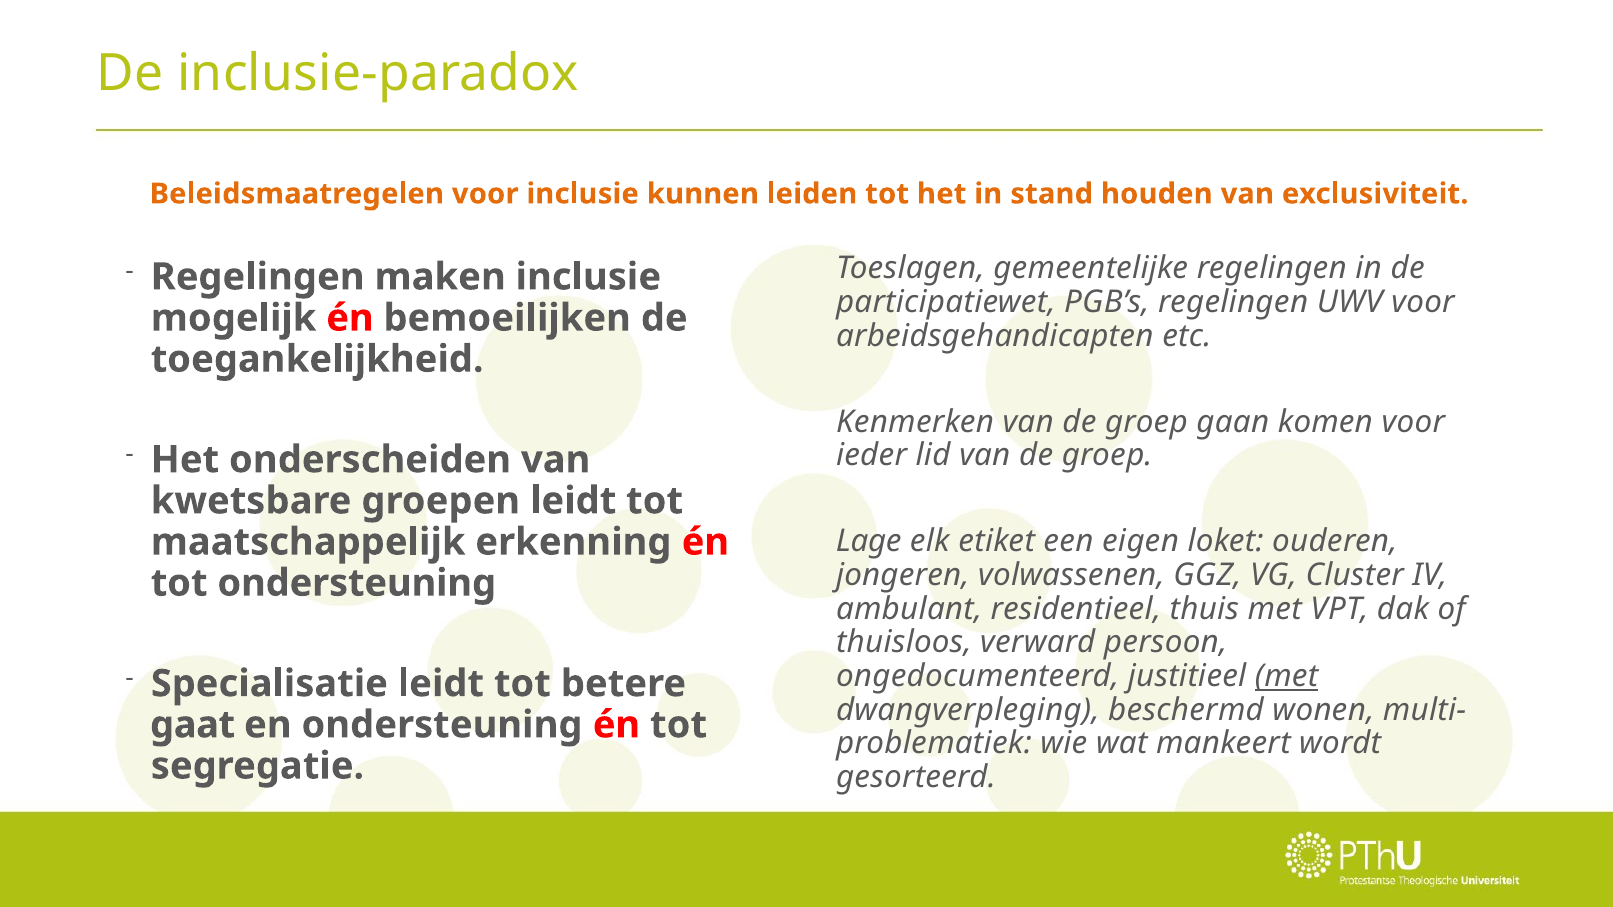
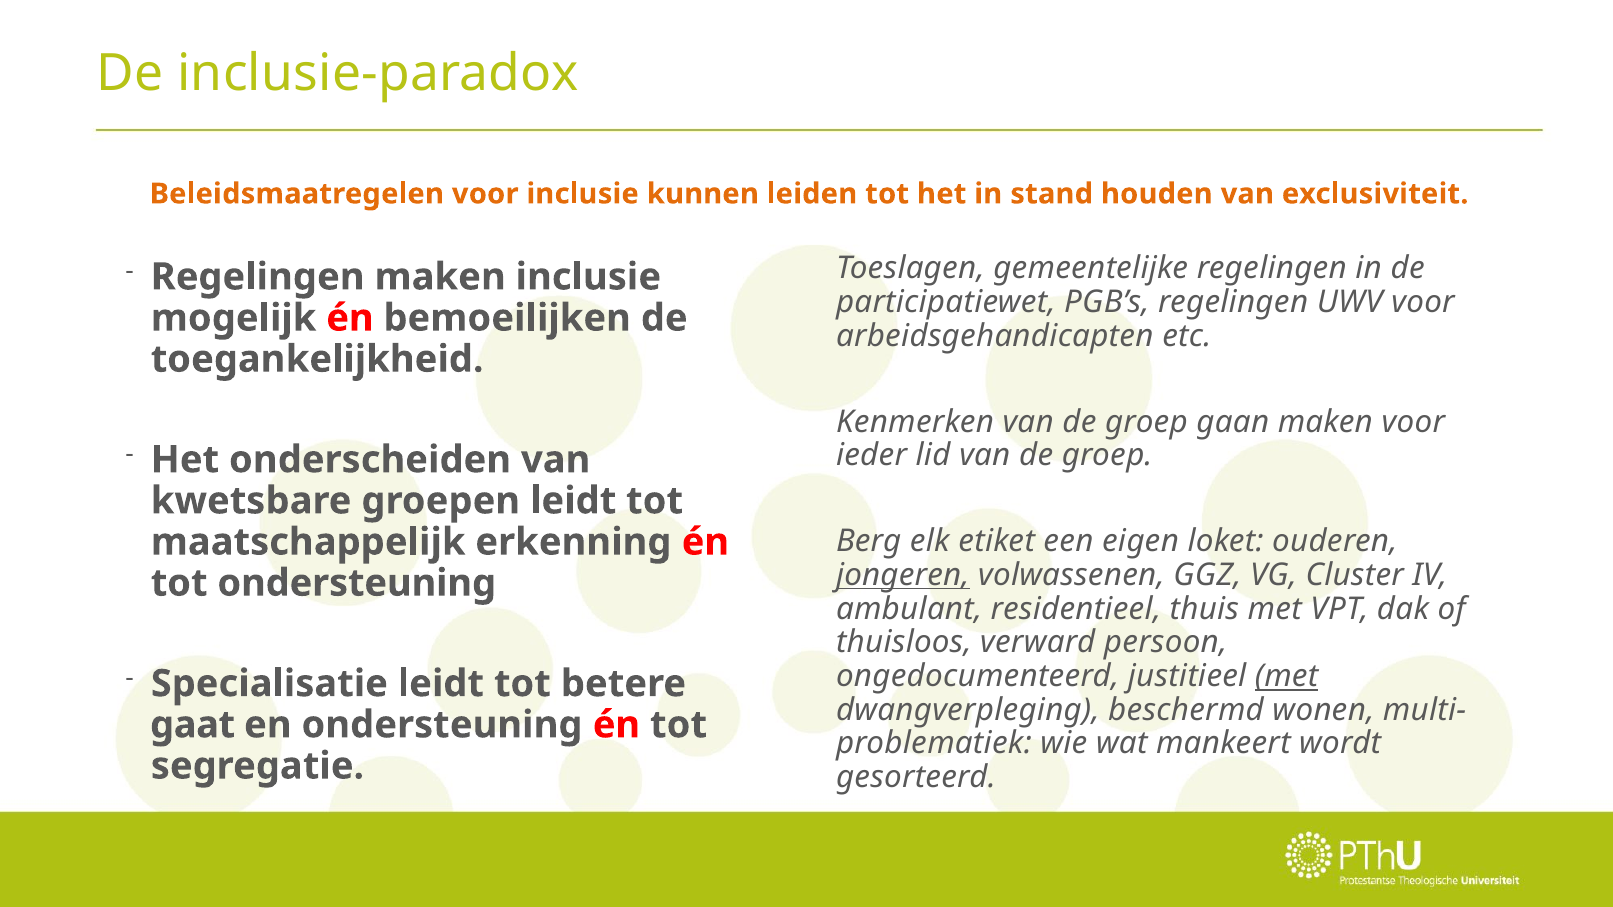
gaan komen: komen -> maken (1325, 422)
Lage: Lage -> Berg (869, 542)
jongeren underline: none -> present (903, 575)
